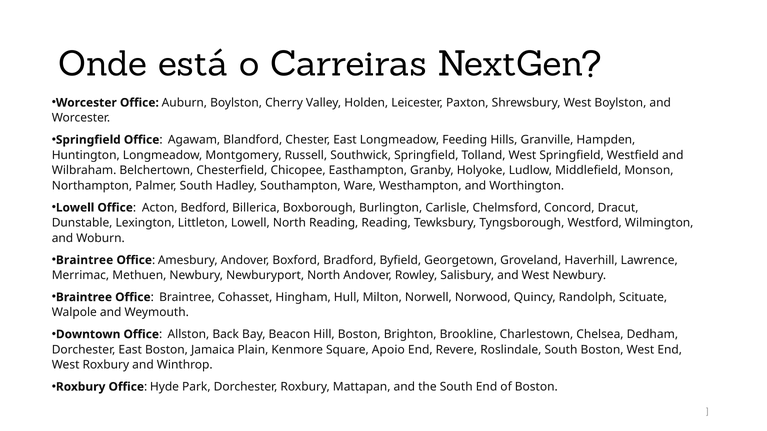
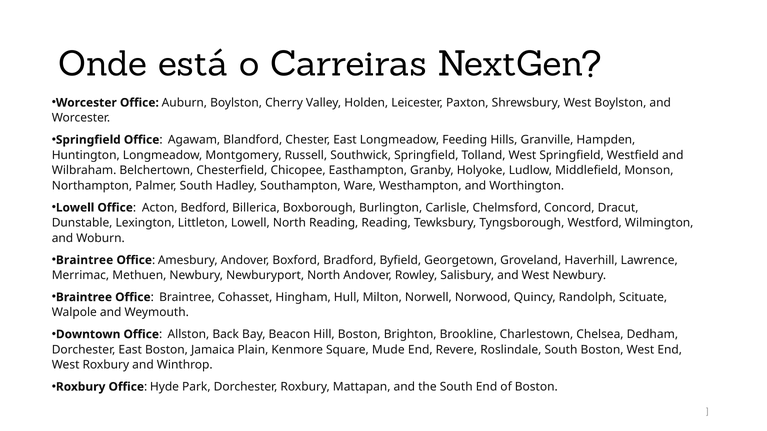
Apoio: Apoio -> Mude (388, 350)
